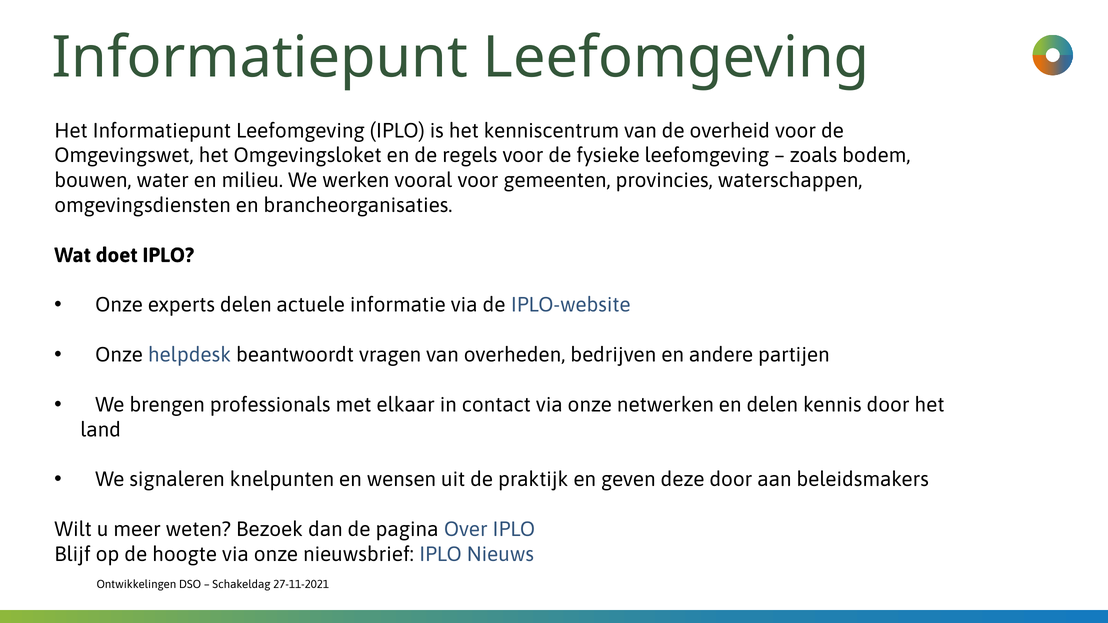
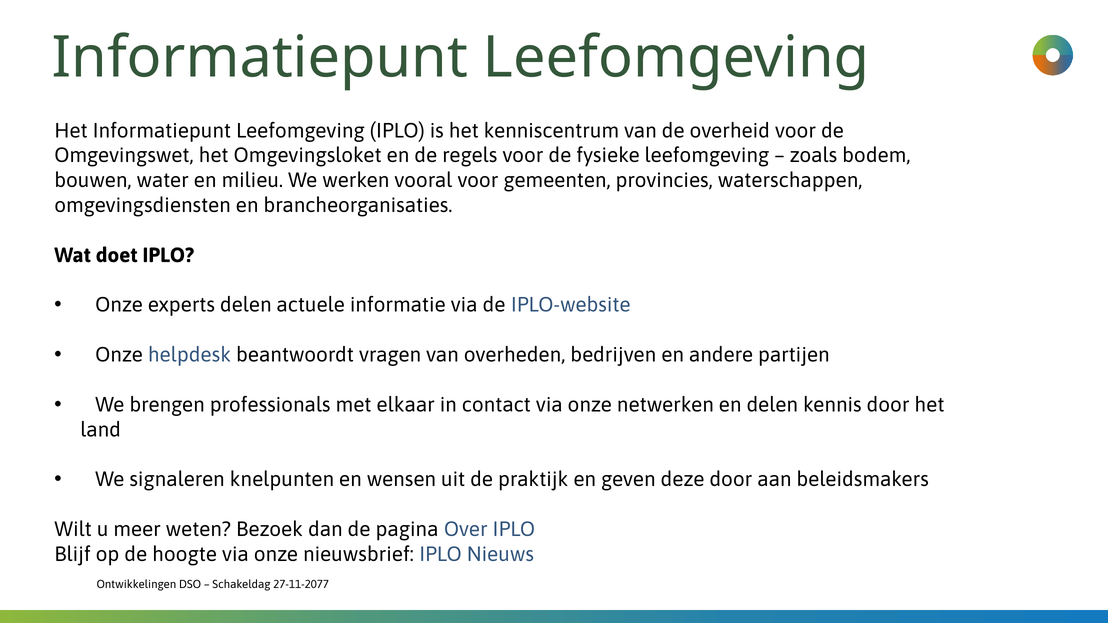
27-11-2021: 27-11-2021 -> 27-11-2077 (301, 585)
